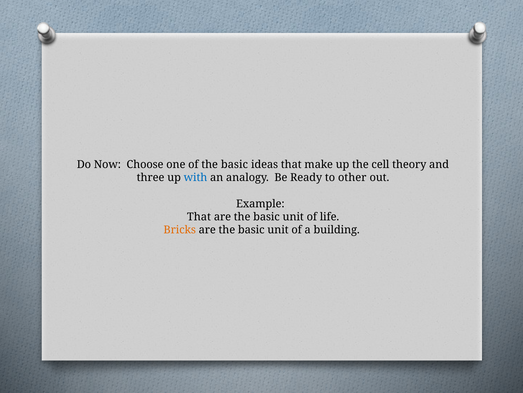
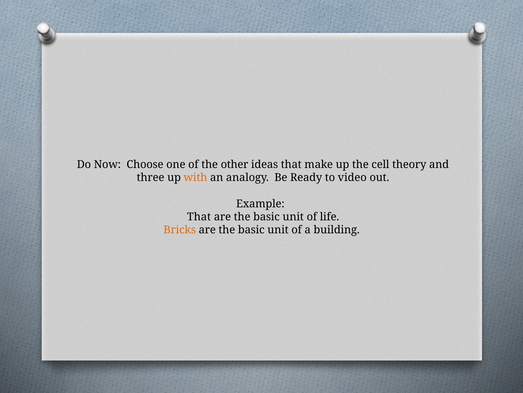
of the basic: basic -> other (235, 164)
with colour: blue -> orange (195, 177)
other: other -> video (352, 177)
